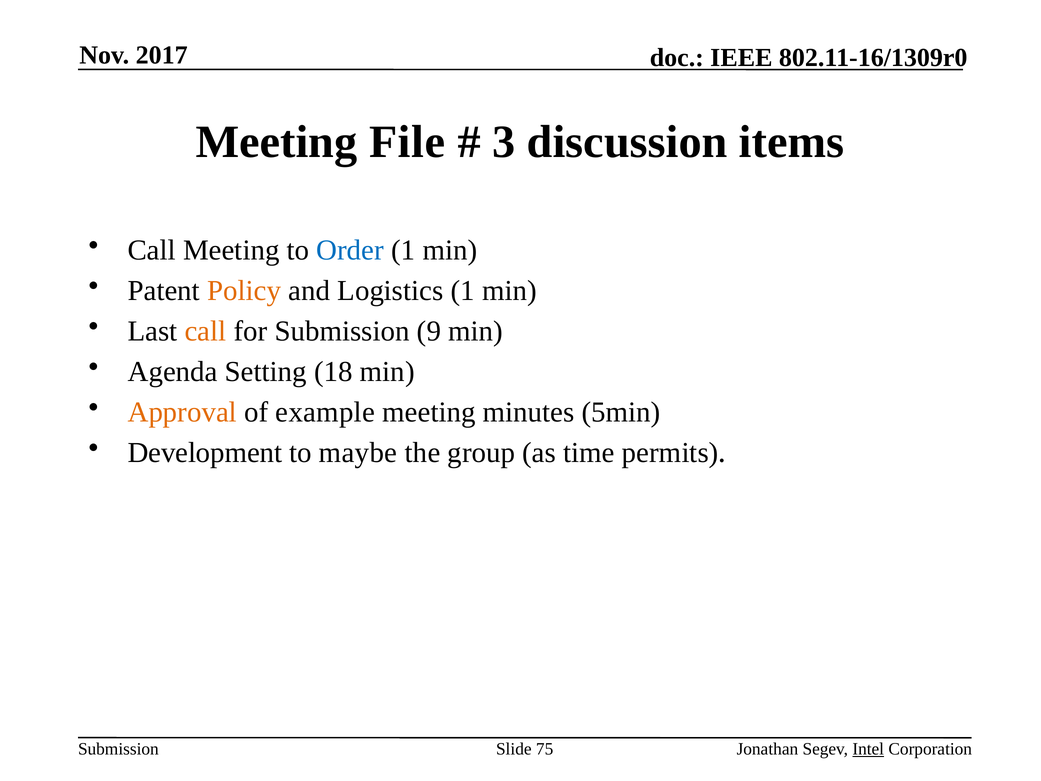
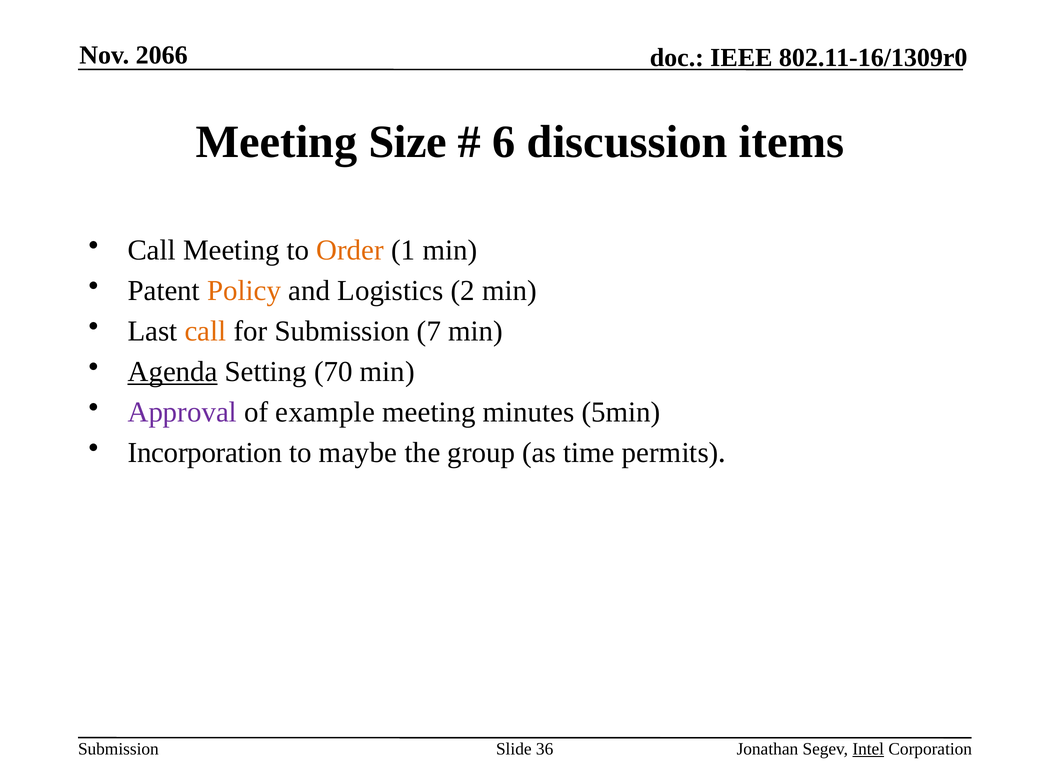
2017: 2017 -> 2066 (162, 55)
File: File -> Size (408, 142)
3: 3 -> 6 (504, 142)
Order colour: blue -> orange (350, 250)
Logistics 1: 1 -> 2 (463, 291)
9: 9 -> 7 (429, 331)
Agenda underline: none -> present (173, 372)
18: 18 -> 70 (333, 372)
Approval colour: orange -> purple (182, 412)
Development: Development -> Incorporation (205, 453)
75: 75 -> 36 (545, 749)
